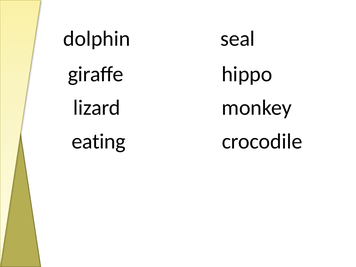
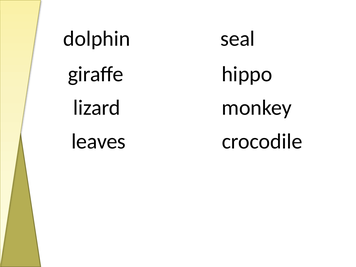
eating: eating -> leaves (99, 141)
